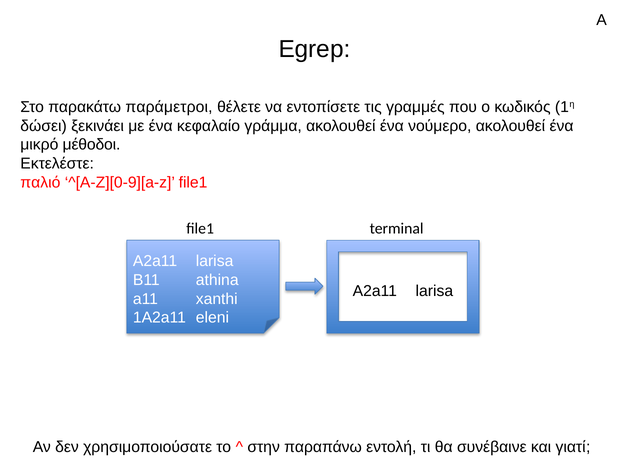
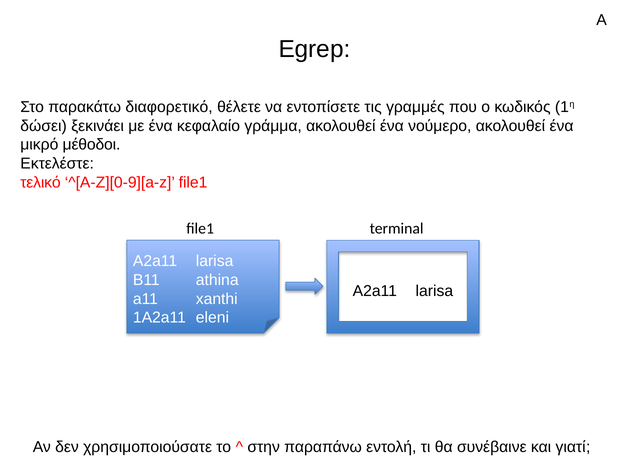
παράμετροι: παράμετροι -> διαφορετικό (169, 107)
παλιό: παλιό -> τελικό (40, 182)
